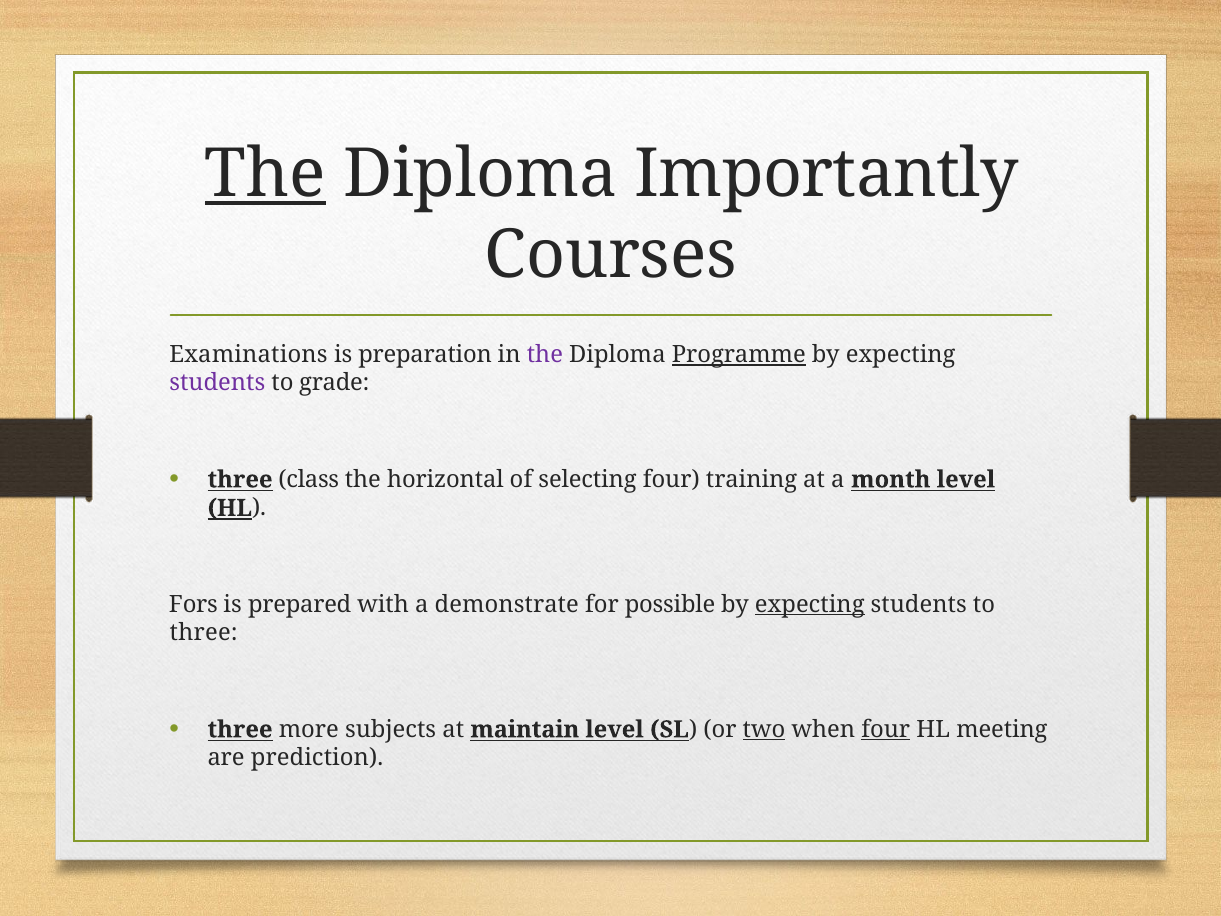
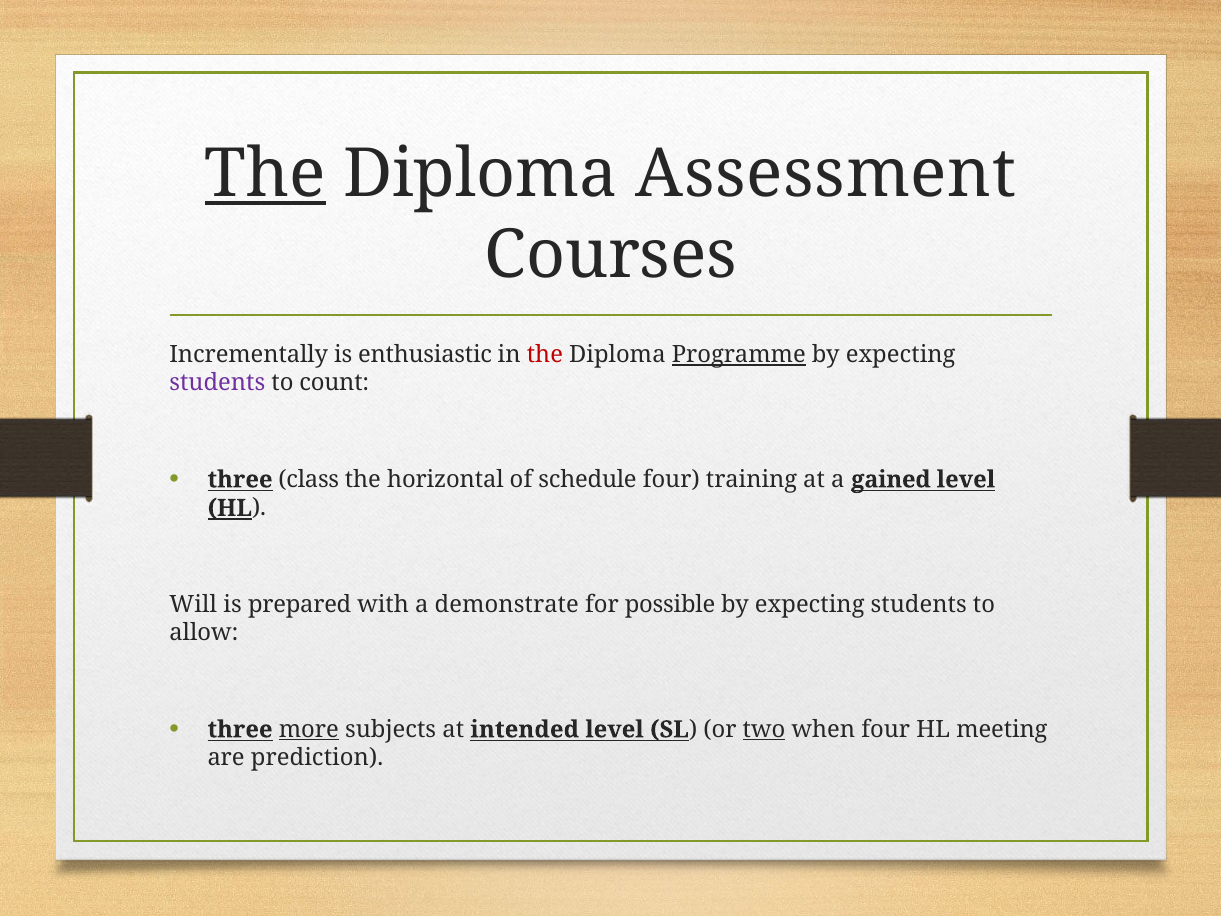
Importantly: Importantly -> Assessment (826, 174)
Examinations: Examinations -> Incrementally (249, 355)
preparation: preparation -> enthusiastic (425, 355)
the colour: purple -> red (545, 355)
grade: grade -> count (334, 383)
selecting: selecting -> schedule (588, 479)
month: month -> gained (891, 479)
Fors: Fors -> Will (193, 604)
expecting underline: present -> none (810, 604)
three: three -> allow (204, 633)
more underline: none -> present (309, 729)
maintain: maintain -> intended (525, 729)
four underline: present -> none (886, 729)
